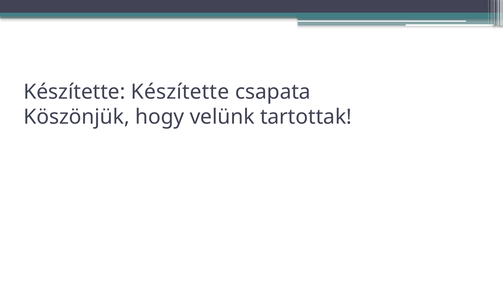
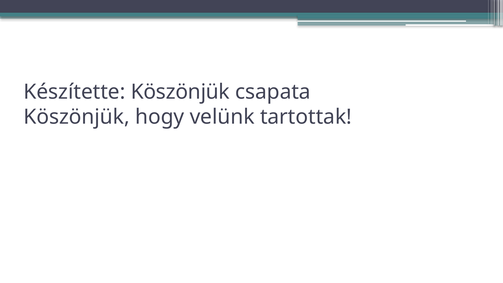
Készítette Készítette: Készítette -> Köszönjük (180, 92)
